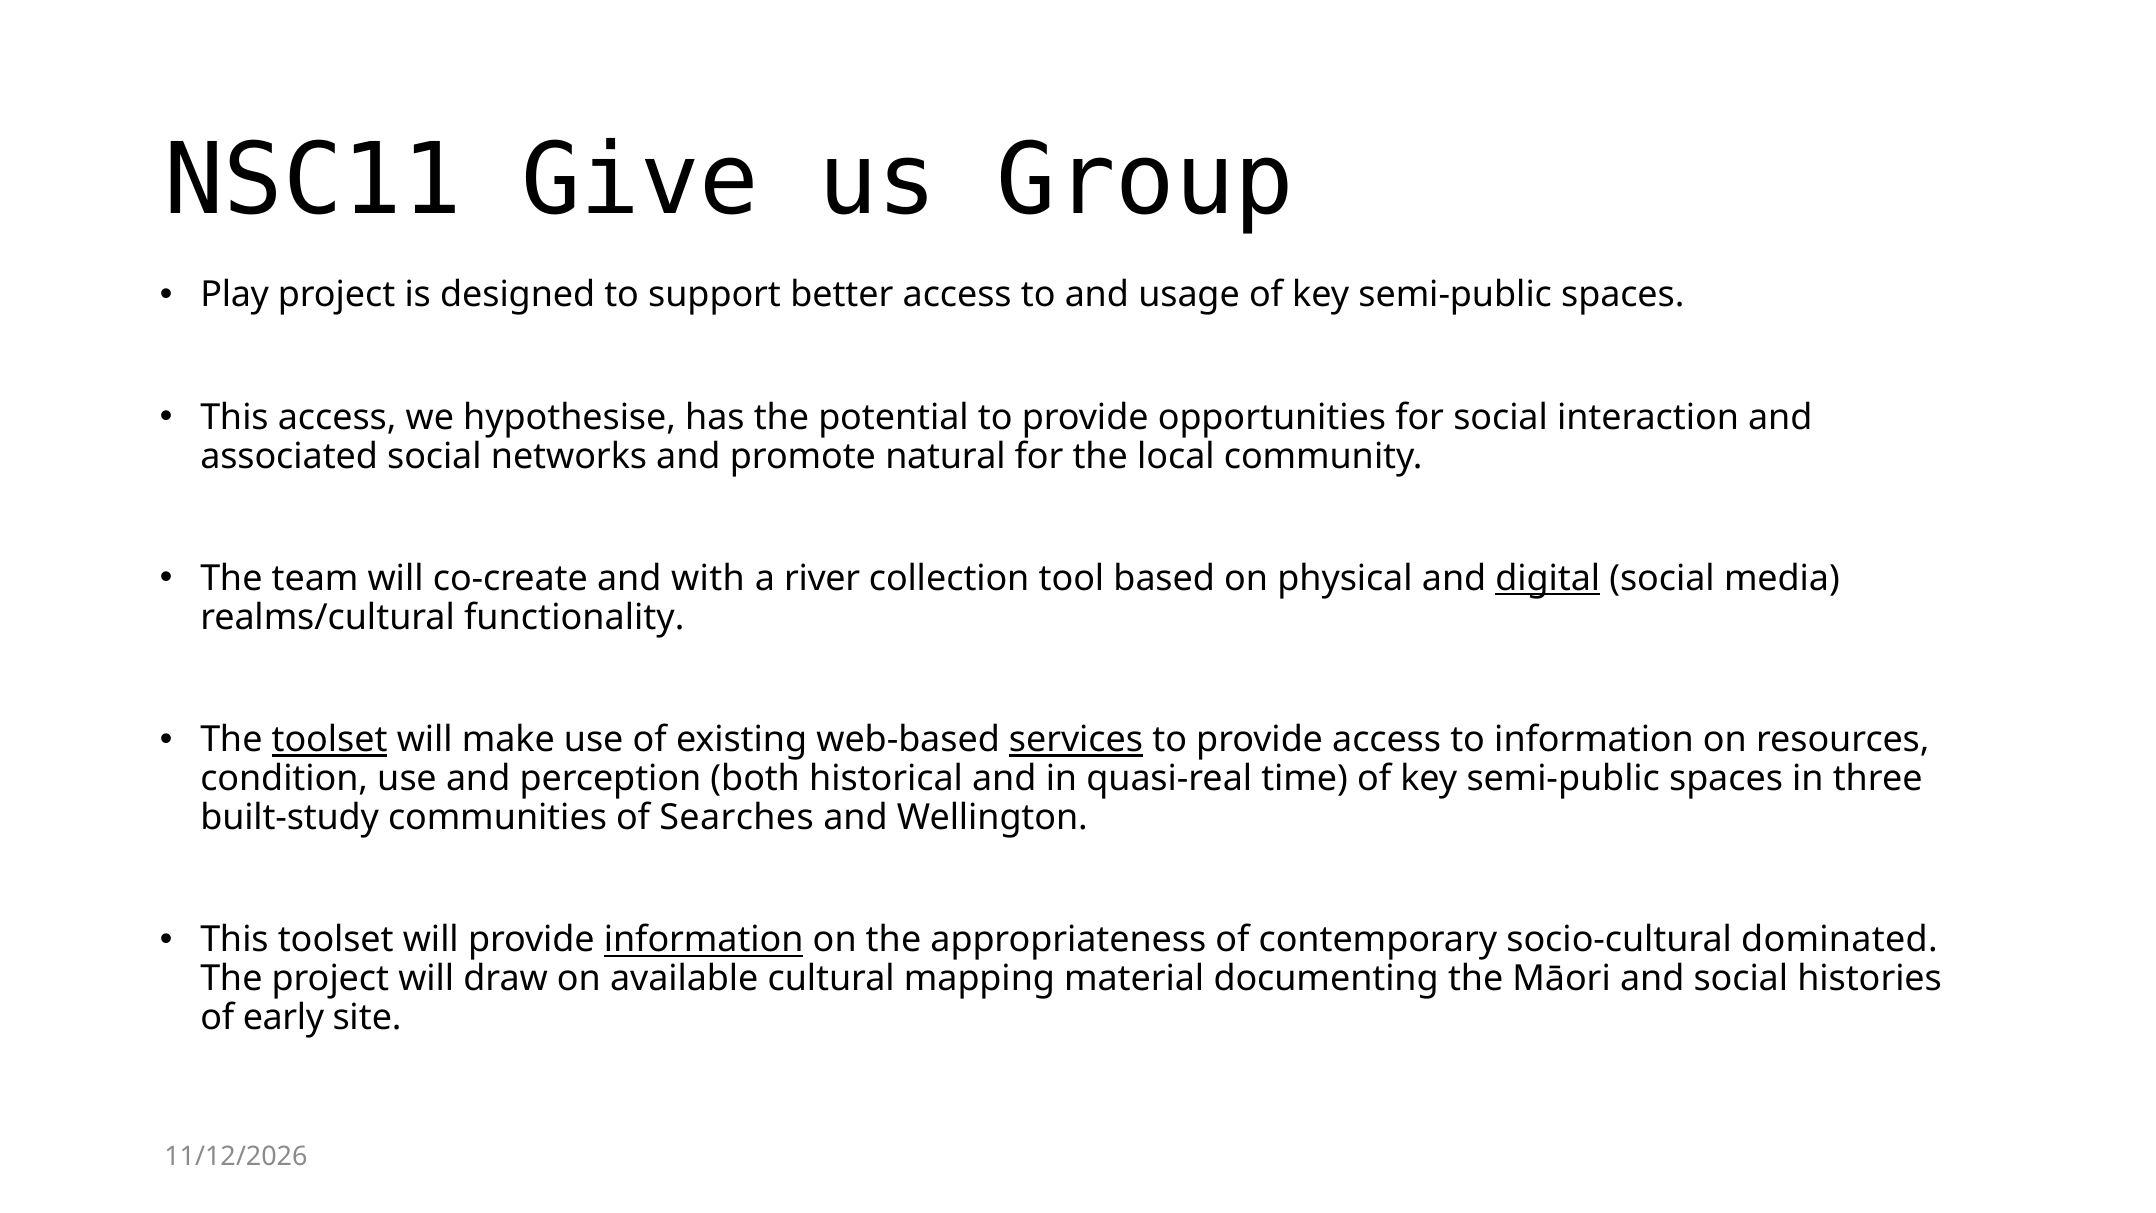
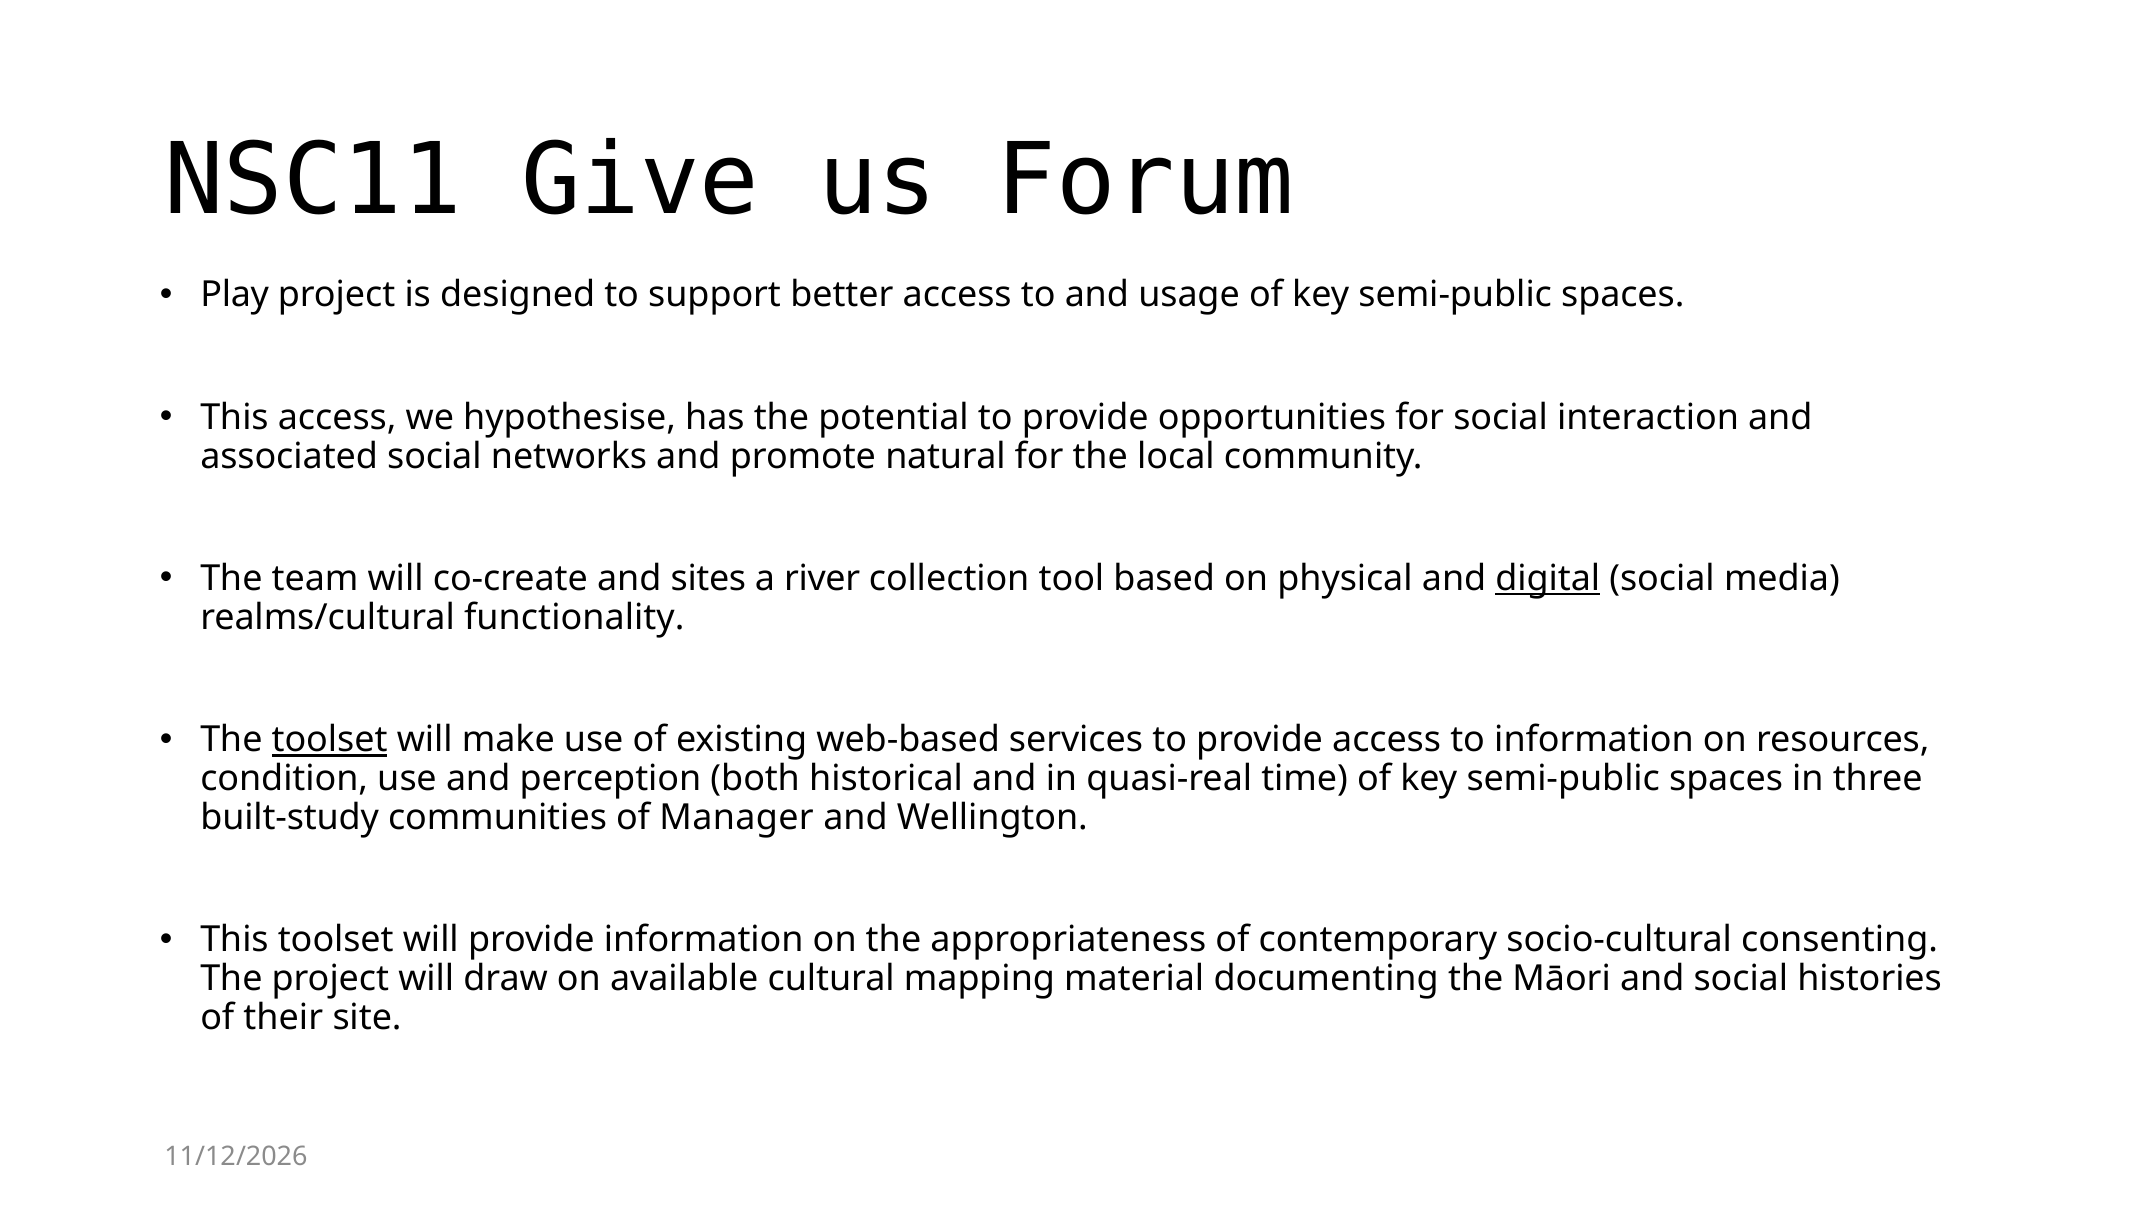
Group: Group -> Forum (1146, 181)
with: with -> sites (708, 579)
services underline: present -> none (1076, 740)
Searches: Searches -> Manager (737, 817)
information underline: present -> none (704, 940)
dominated: dominated -> consenting (1840, 940)
early: early -> their (283, 1017)
